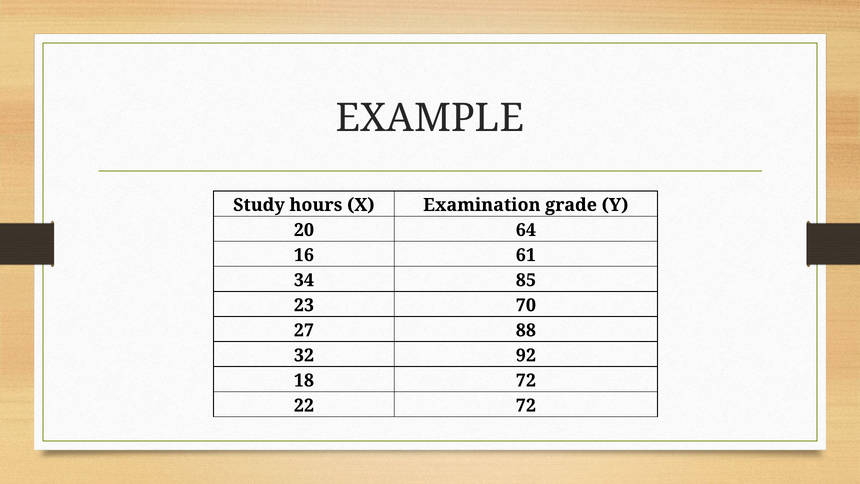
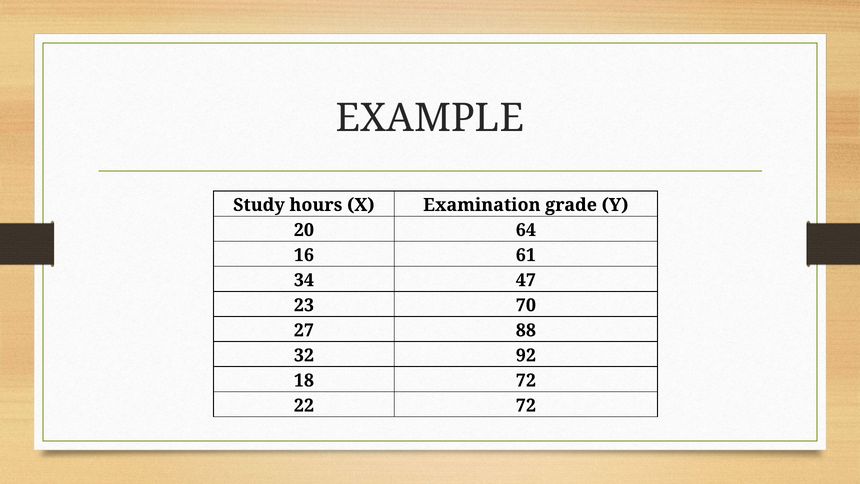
85: 85 -> 47 (526, 280)
